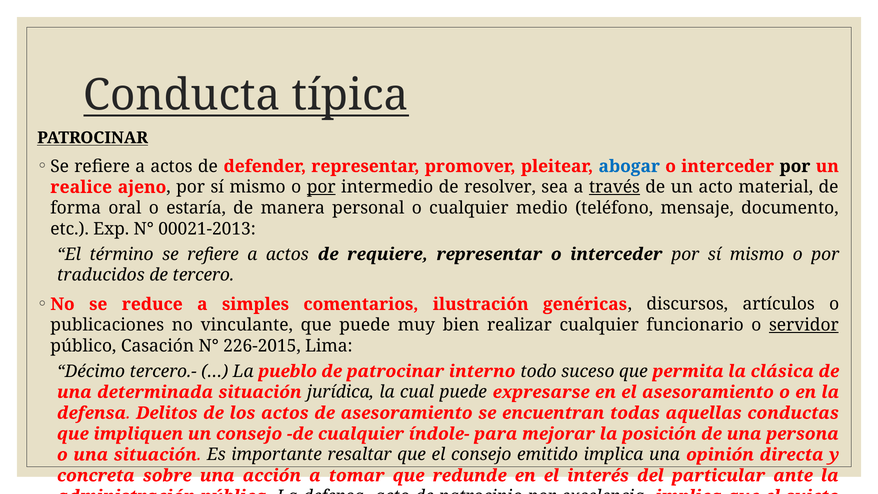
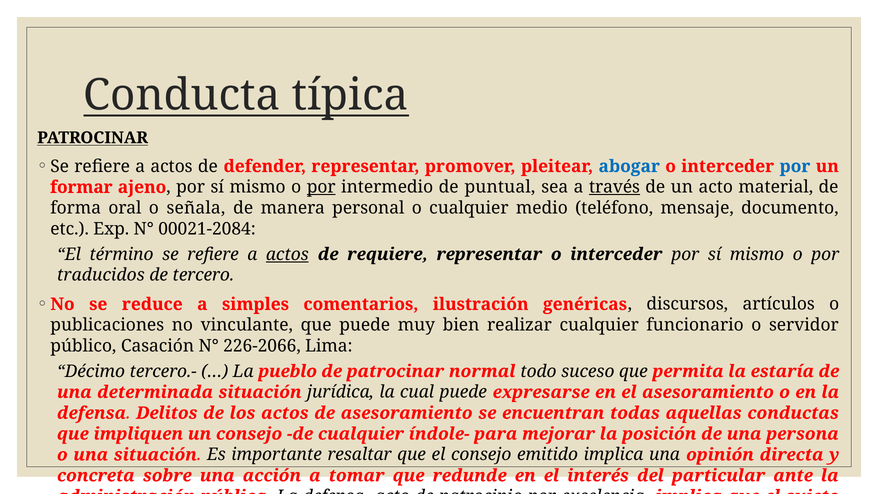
por colour: black -> blue (795, 166)
realice: realice -> formar (81, 187)
resolver: resolver -> puntual (500, 187)
estaría: estaría -> señala (196, 208)
00021-2013: 00021-2013 -> 00021-2084 (207, 229)
actos underline: none -> present (287, 254)
servidor underline: present -> none (804, 325)
226-2015: 226-2015 -> 226-2066 (262, 346)
interno: interno -> normal (482, 371)
clásica: clásica -> estaría (782, 371)
